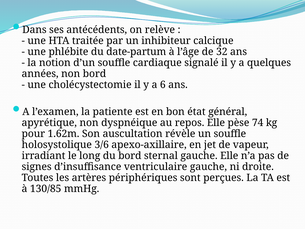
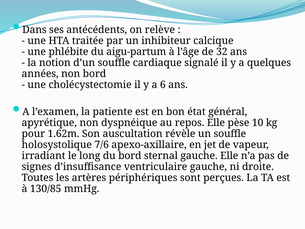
date-partum: date-partum -> aigu-partum (136, 52)
74: 74 -> 10 (258, 123)
3/6: 3/6 -> 7/6 (102, 145)
